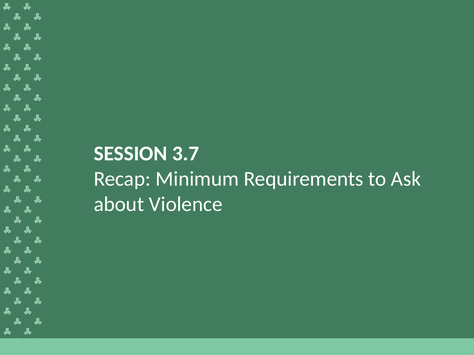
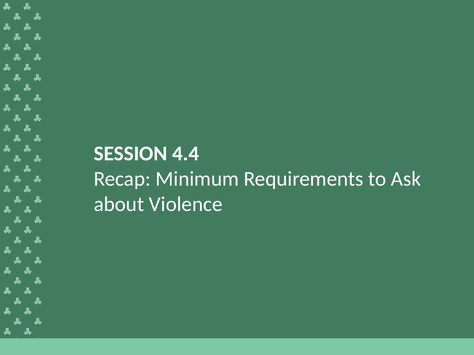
3.7: 3.7 -> 4.4 (186, 154)
